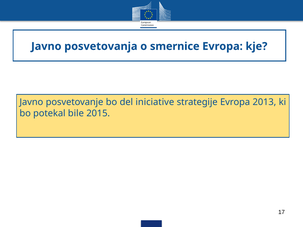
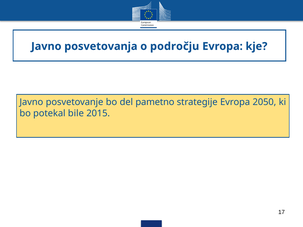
smernice: smernice -> področju (175, 46)
iniciative: iniciative -> pametno (155, 102)
2013: 2013 -> 2050 (264, 102)
